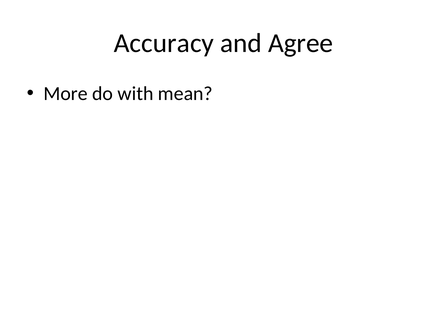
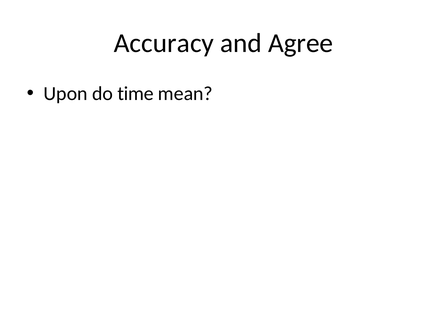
More: More -> Upon (66, 94)
with: with -> time (136, 94)
